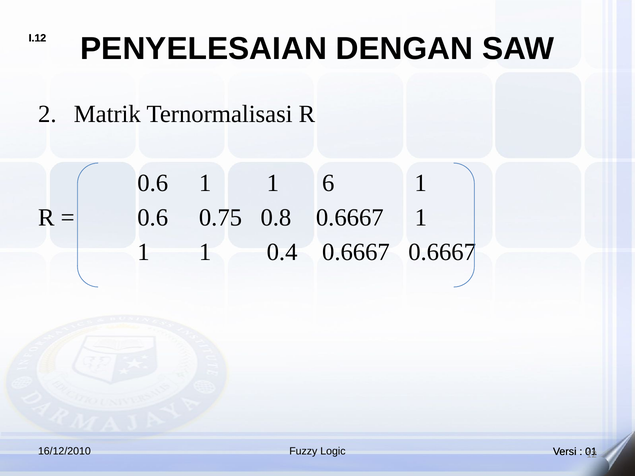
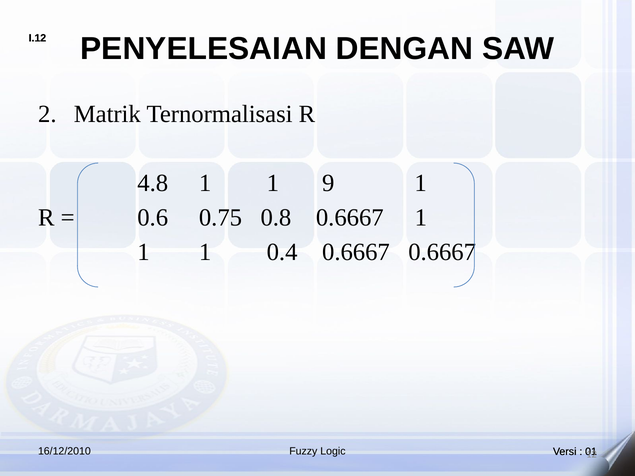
0.6: 0.6 -> 4.8 (153, 183)
6: 6 -> 9 (328, 183)
